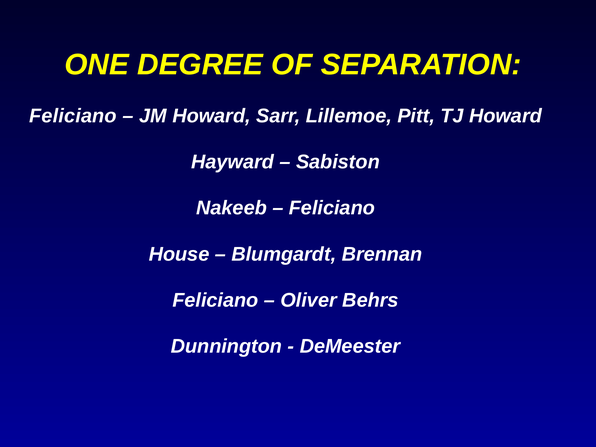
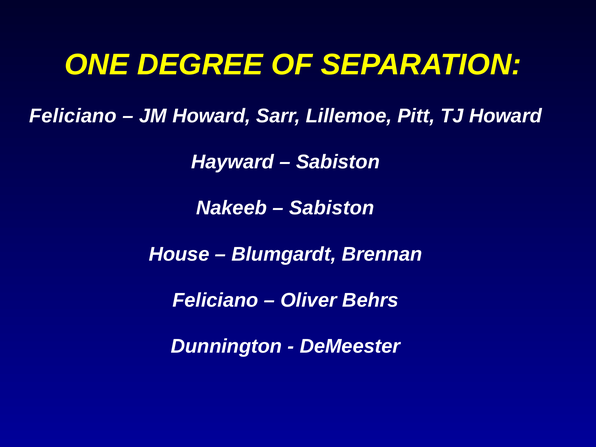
Feliciano: Feliciano -> Sabiston (332, 208)
